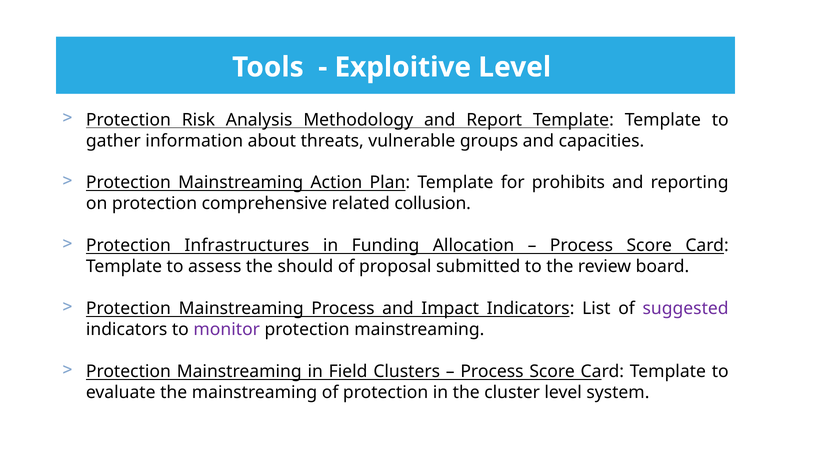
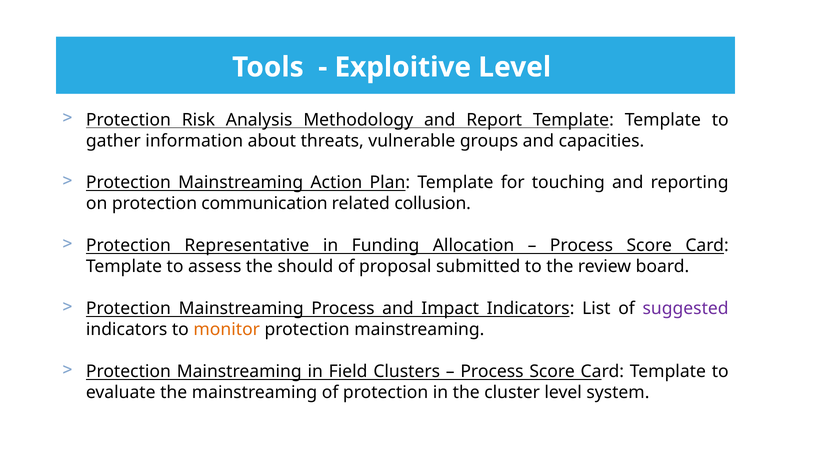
prohibits: prohibits -> touching (568, 183)
comprehensive: comprehensive -> communication (264, 204)
Infrastructures: Infrastructures -> Representative (247, 246)
monitor colour: purple -> orange (227, 330)
